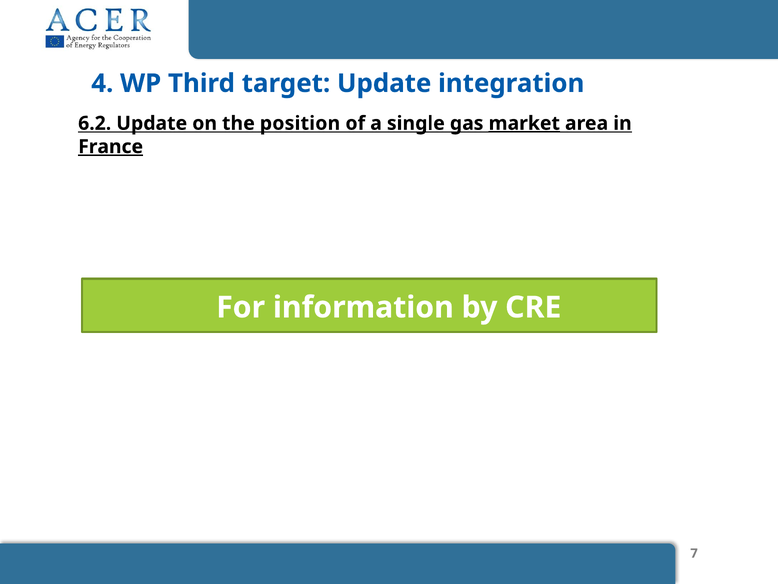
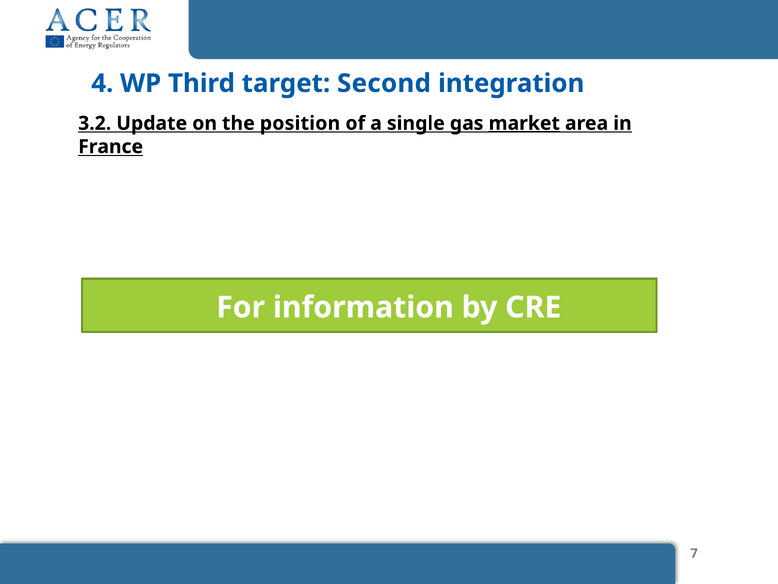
target Update: Update -> Second (384, 83)
6.2: 6.2 -> 3.2 (95, 123)
France underline: present -> none (111, 147)
